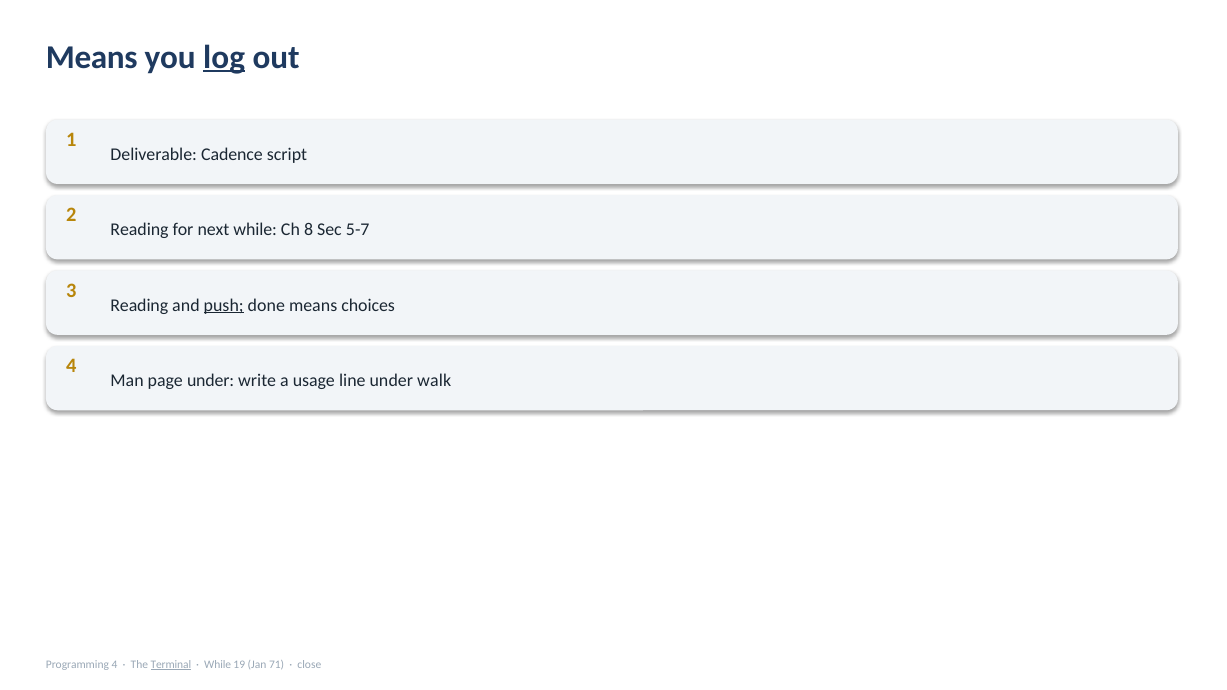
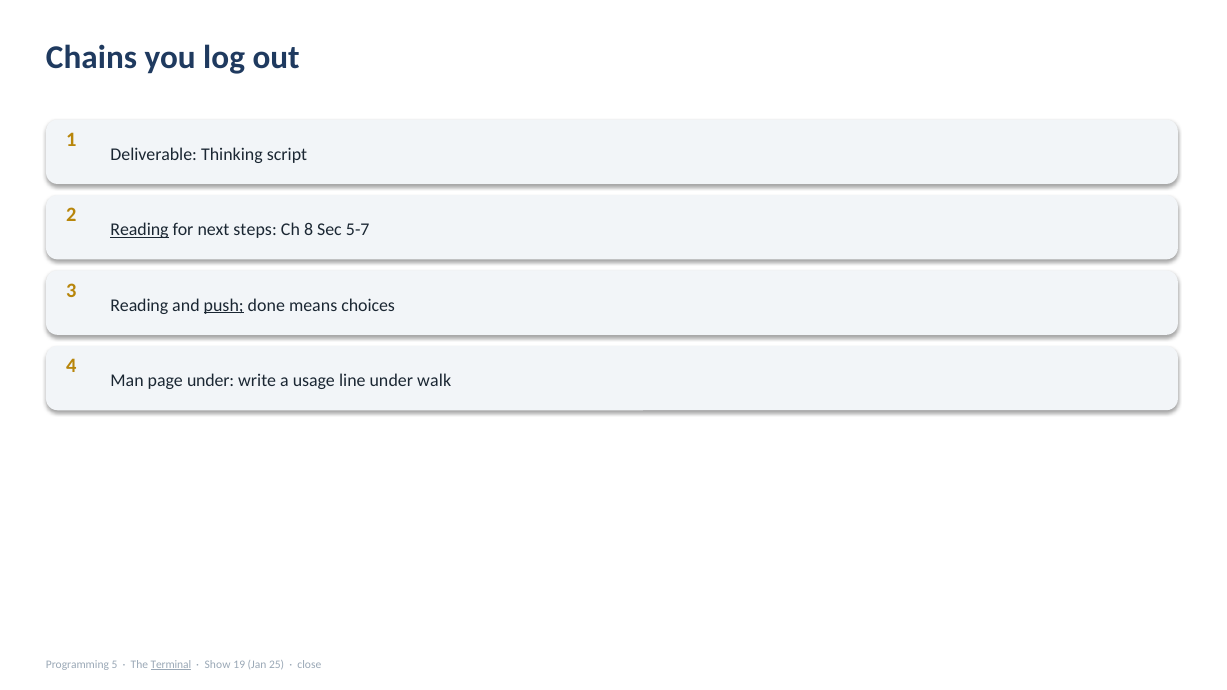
Means: Means -> Chains (92, 57)
log underline: present -> none (224, 57)
Cadence: Cadence -> Thinking (232, 154)
Reading underline: none -> present (140, 230)
next while: while -> steps (255, 230)
Programming 4: 4 -> 5 (114, 665)
While: While -> Show (218, 665)
71: 71 -> 25 (277, 665)
